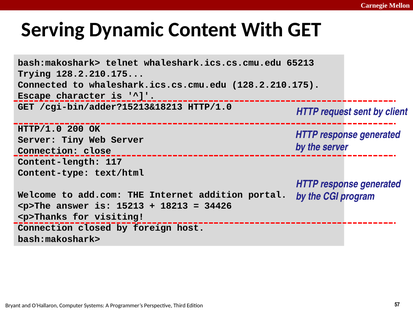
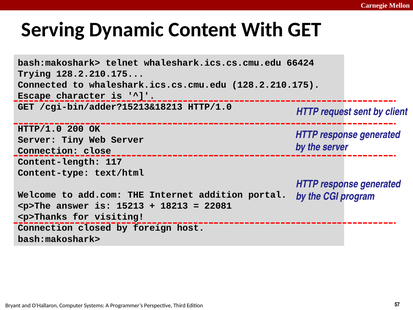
65213: 65213 -> 66424 (300, 63)
34426: 34426 -> 22081 (218, 206)
